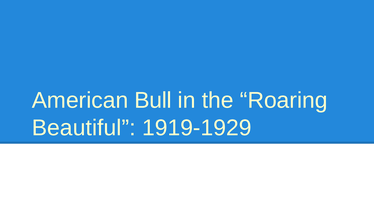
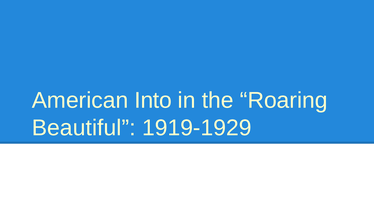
Bull: Bull -> Into (153, 101)
